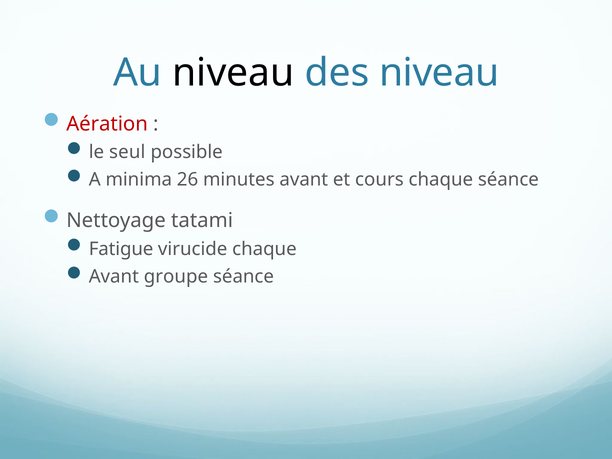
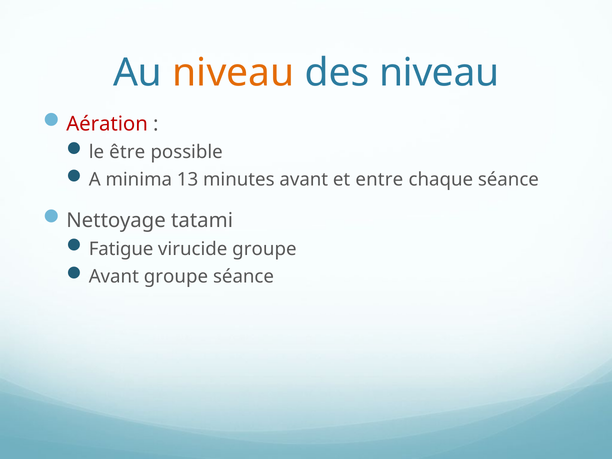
niveau colour: black -> orange (233, 73)
seul: seul -> être (127, 152)
26: 26 -> 13 (188, 180)
cours: cours -> entre (379, 180)
virucide chaque: chaque -> groupe (264, 249)
